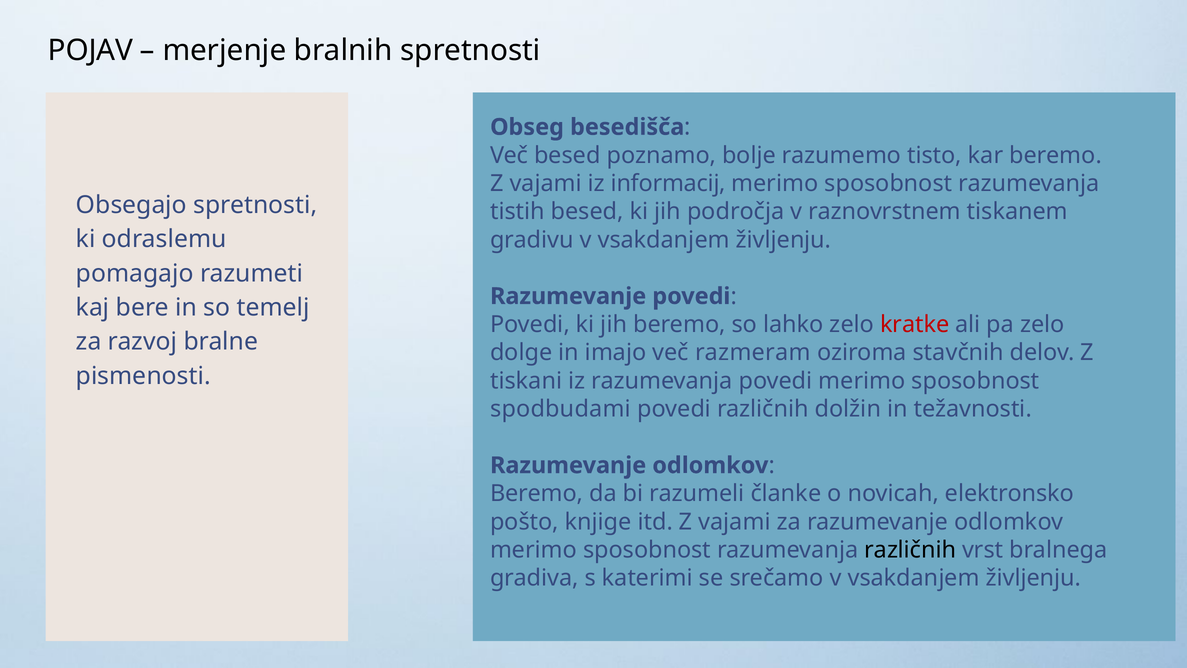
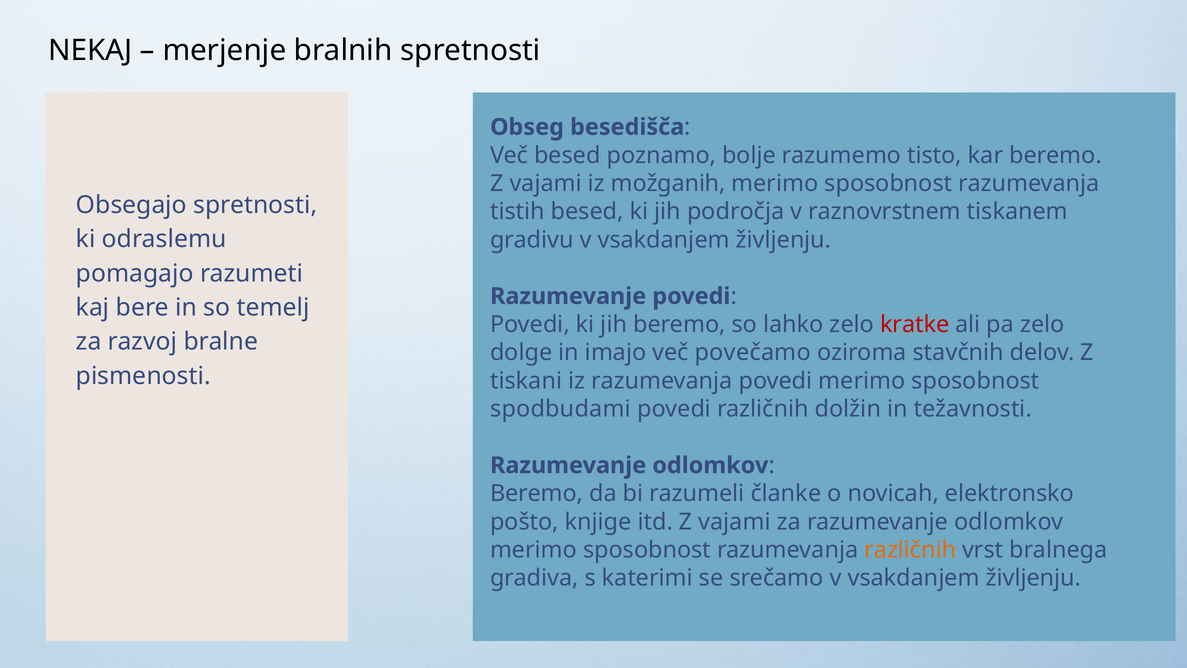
POJAV: POJAV -> NEKAJ (90, 51)
informacij: informacij -> možganih (668, 183)
razmeram: razmeram -> povečamo (753, 353)
različnih colour: black -> orange (910, 550)
